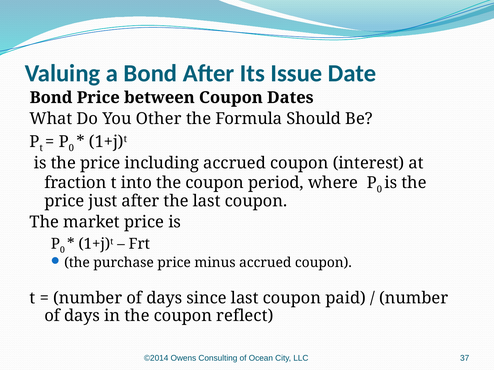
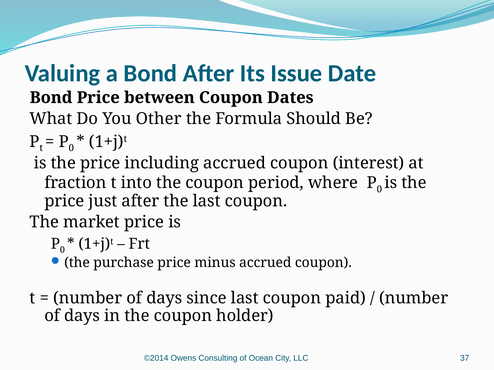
reflect: reflect -> holder (245, 316)
